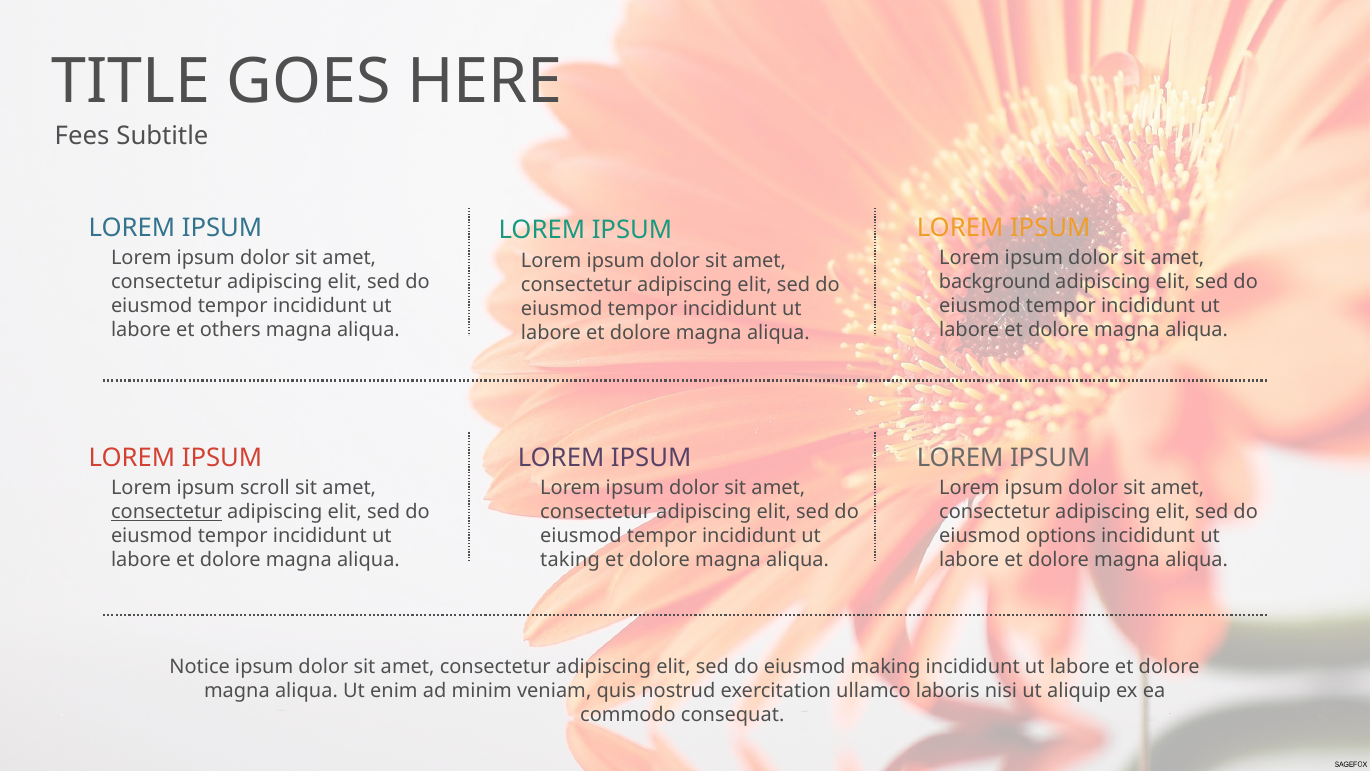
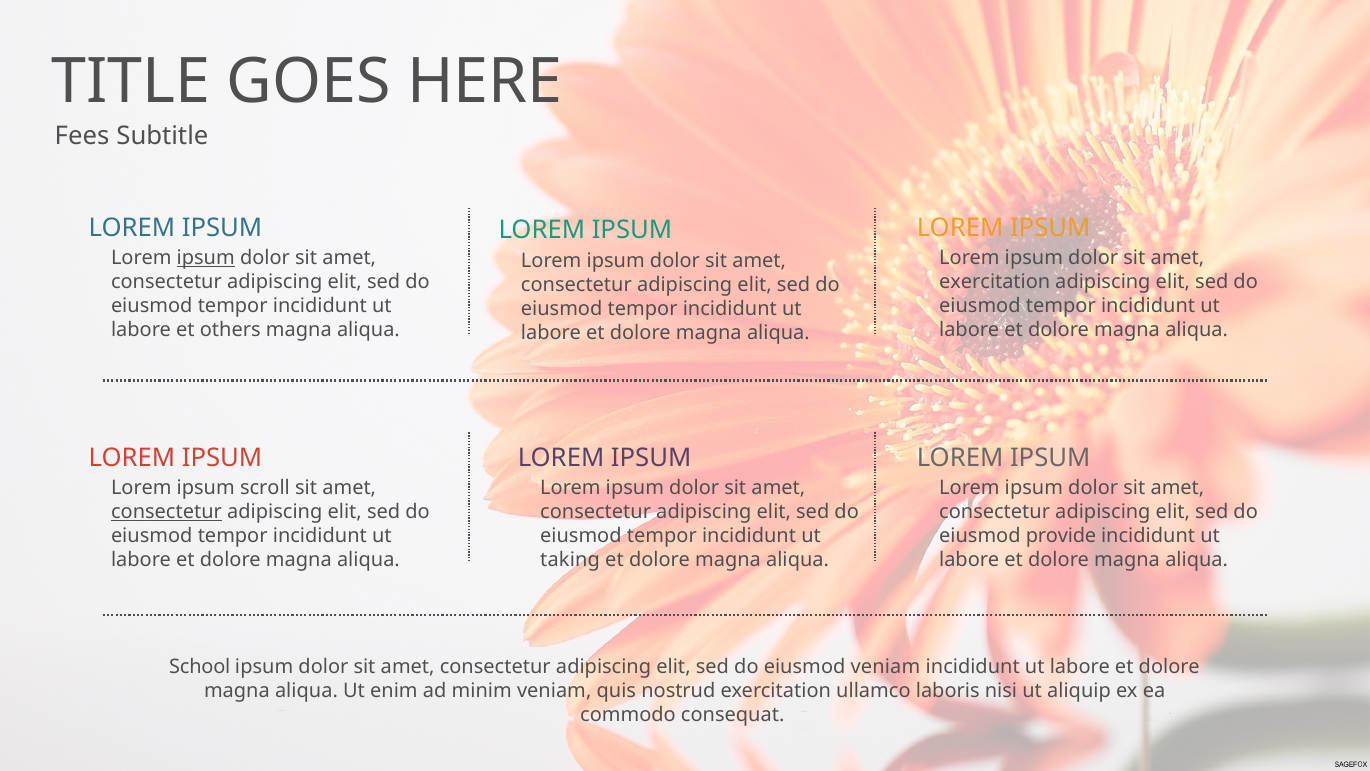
ipsum underline: none -> present (206, 258)
background: background -> exercitation (995, 282)
options: options -> provide (1061, 536)
Notice: Notice -> School (200, 667)
eiusmod making: making -> veniam (885, 667)
